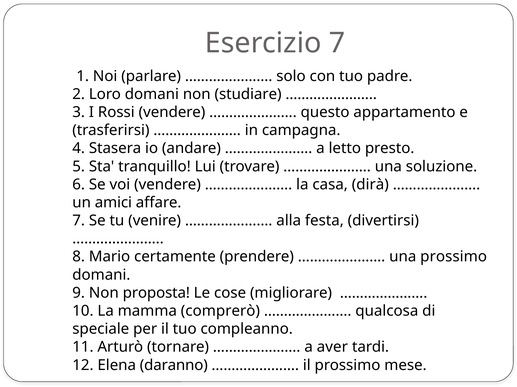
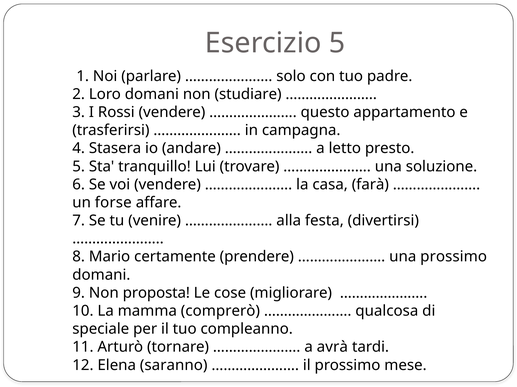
Esercizio 7: 7 -> 5 (337, 43)
dirà: dirà -> farà (370, 185)
amici: amici -> forse (113, 203)
aver: aver -> avrà (332, 348)
daranno: daranno -> saranno (174, 366)
